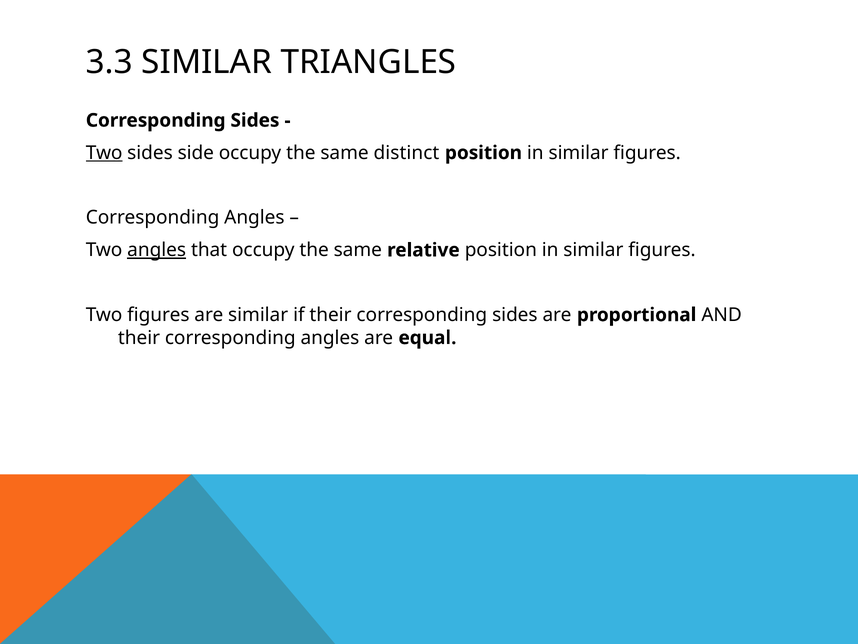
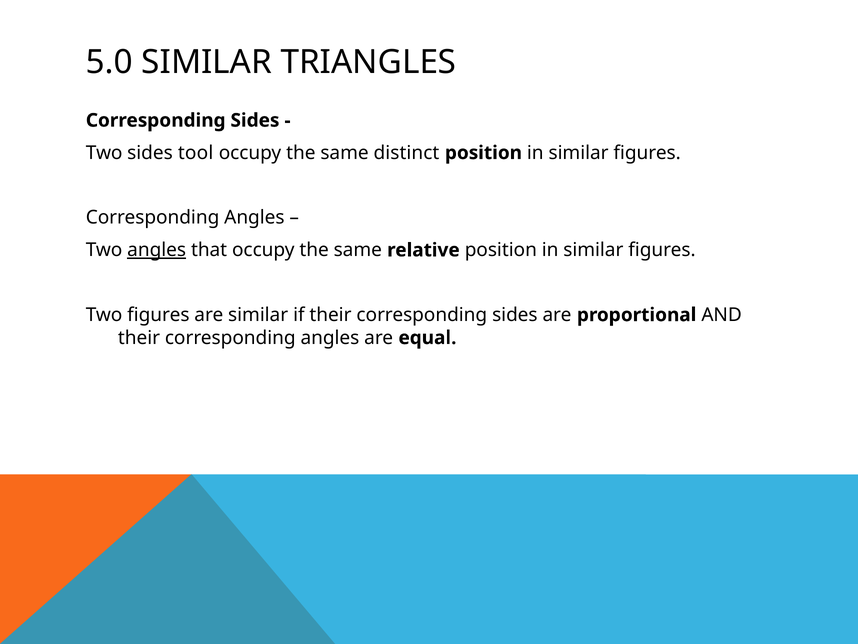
3.3: 3.3 -> 5.0 (109, 62)
Two underline: present -> none (104, 153)
side: side -> tool (196, 153)
